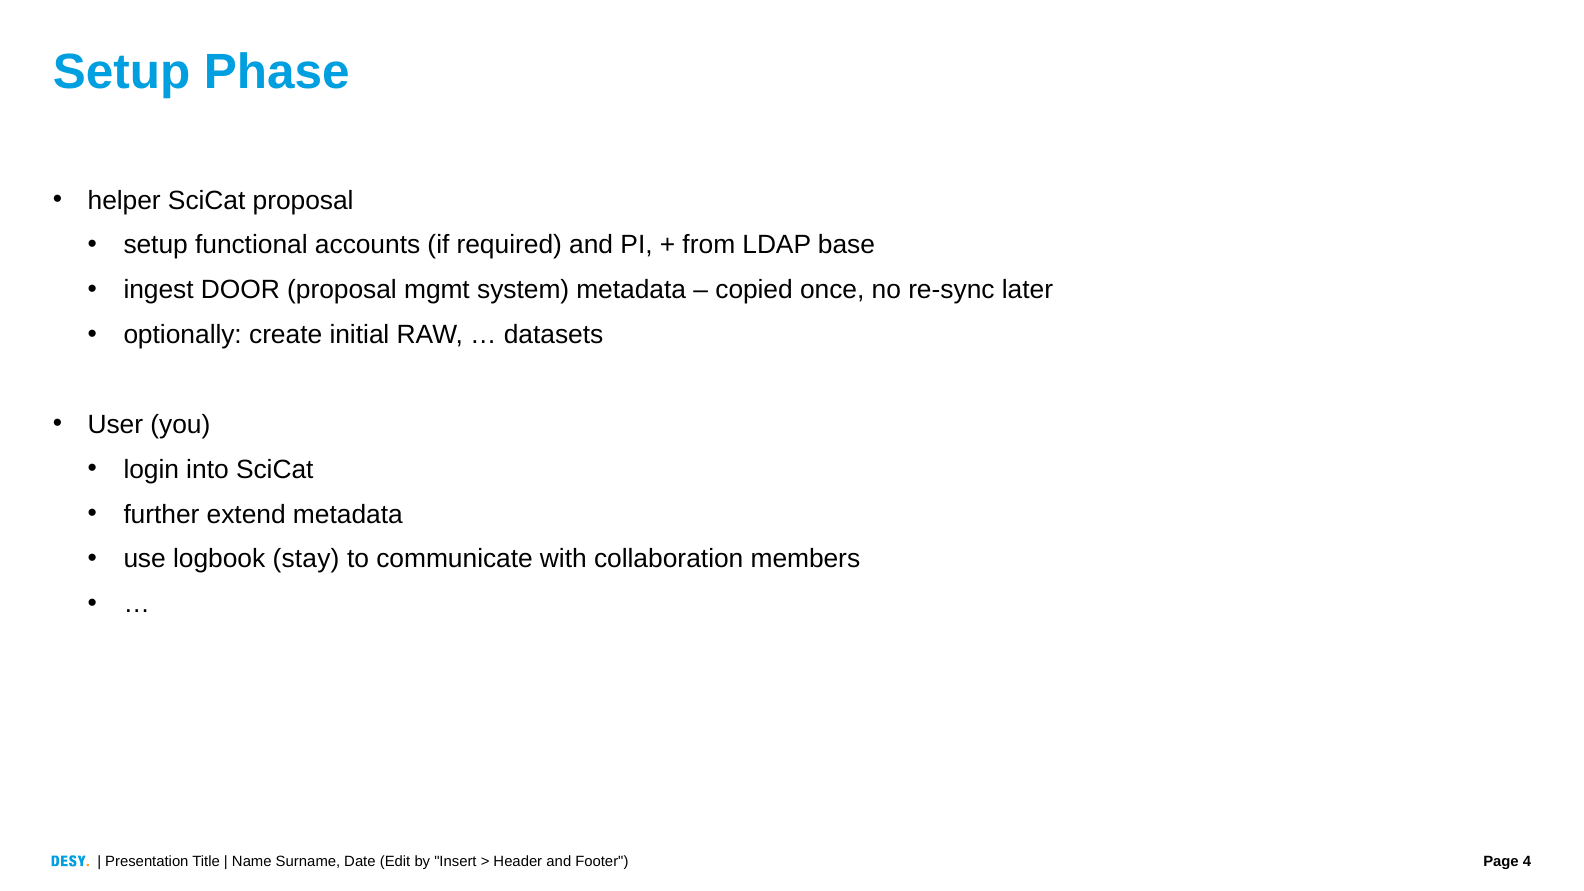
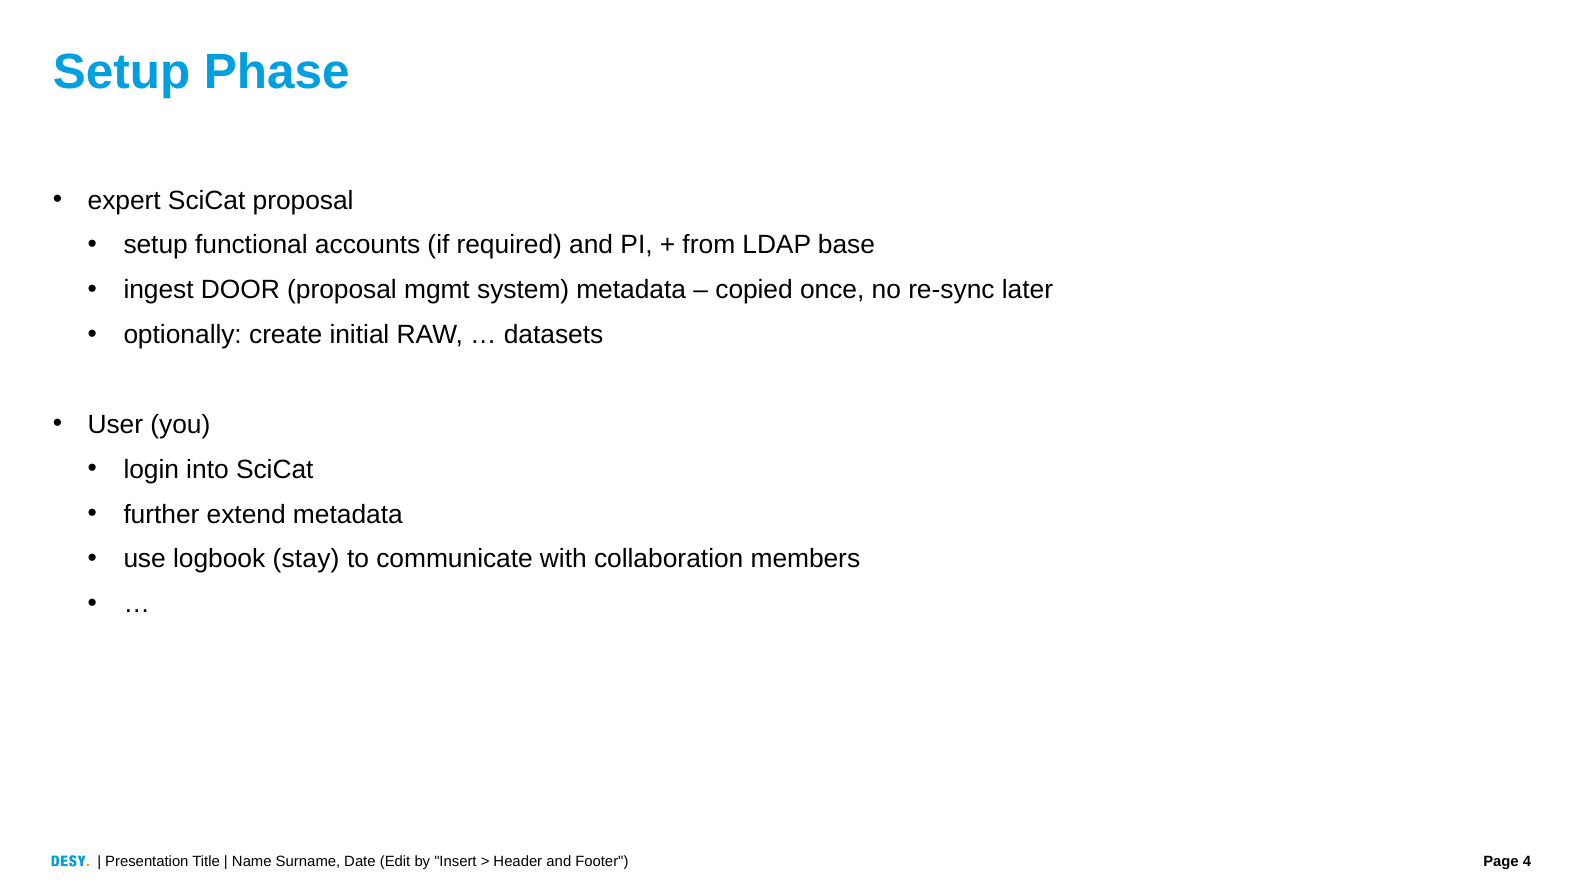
helper: helper -> expert (124, 200)
